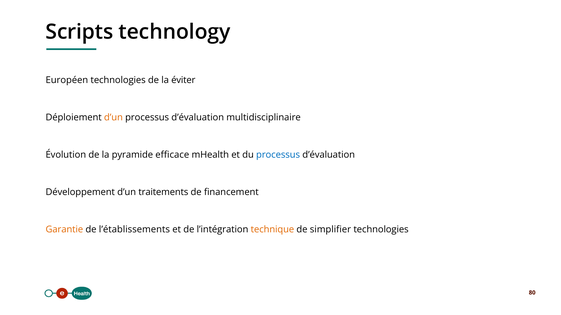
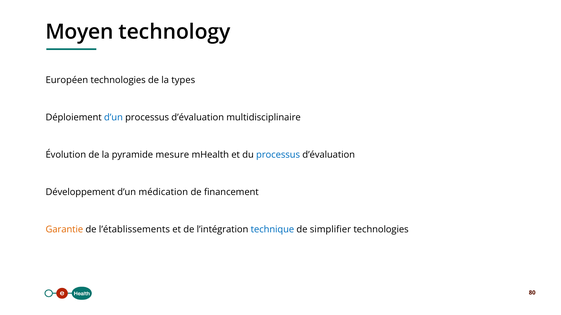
Scripts: Scripts -> Moyen (79, 32)
éviter: éviter -> types (183, 80)
d’un colour: orange -> blue (113, 118)
efficace: efficace -> mesure (172, 155)
traitements: traitements -> médication (163, 192)
technique colour: orange -> blue (272, 230)
